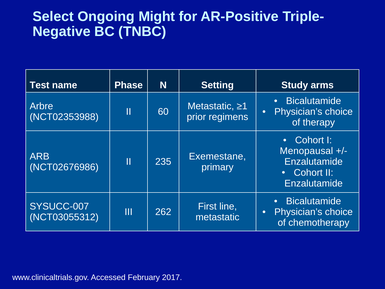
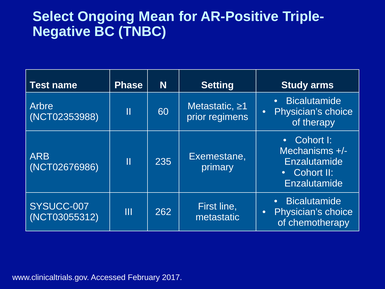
Might: Might -> Mean (157, 16)
Menopausal: Menopausal -> Mechanisms (306, 151)
